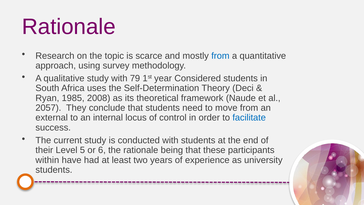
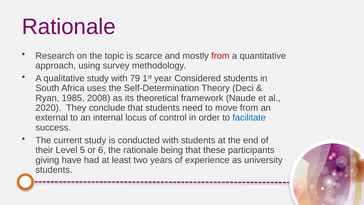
from colour: blue -> red (220, 56)
2057: 2057 -> 2020 (48, 108)
within: within -> giving (47, 160)
